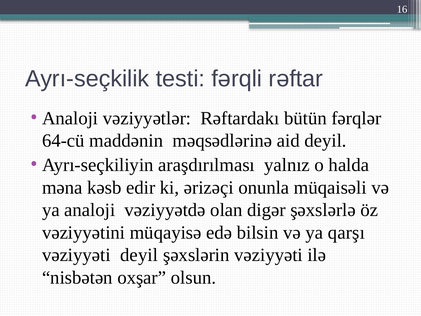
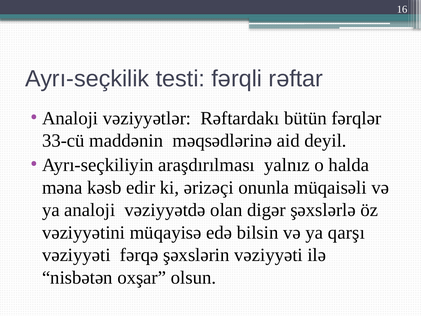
64-cü: 64-cü -> 33-cü (63, 141)
vəziyyəti deyil: deyil -> fərqə (139, 255)
